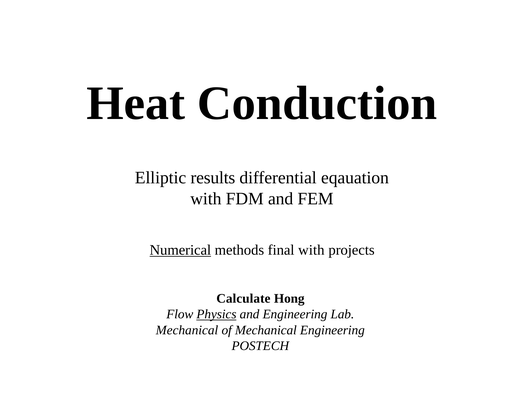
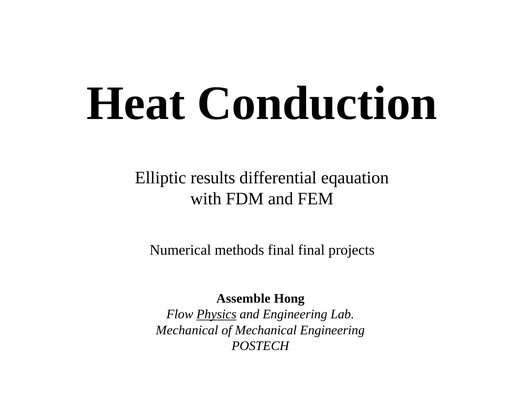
Numerical underline: present -> none (180, 250)
final with: with -> final (311, 250)
Calculate: Calculate -> Assemble (243, 299)
